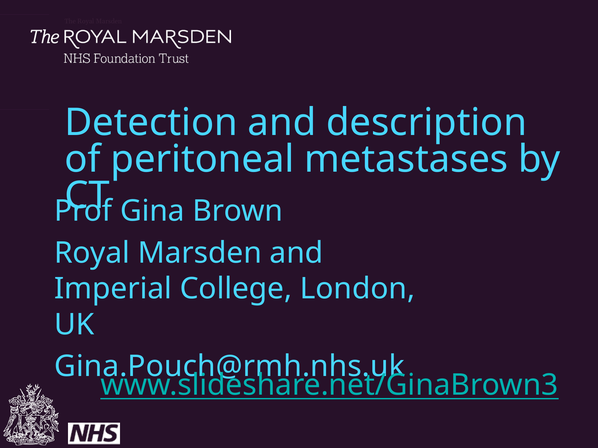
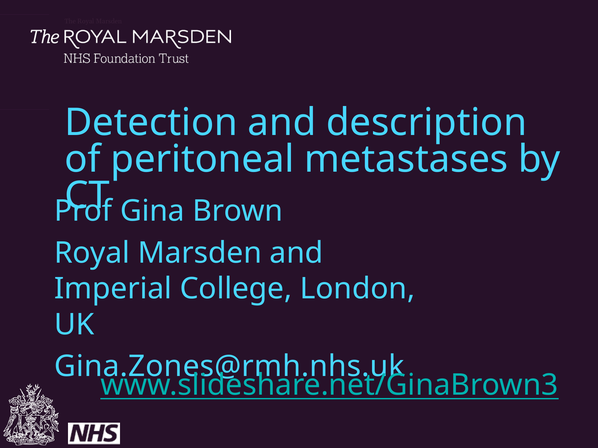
Gina.Pouch@rmh.nhs.uk: Gina.Pouch@rmh.nhs.uk -> Gina.Zones@rmh.nhs.uk (229, 367)
